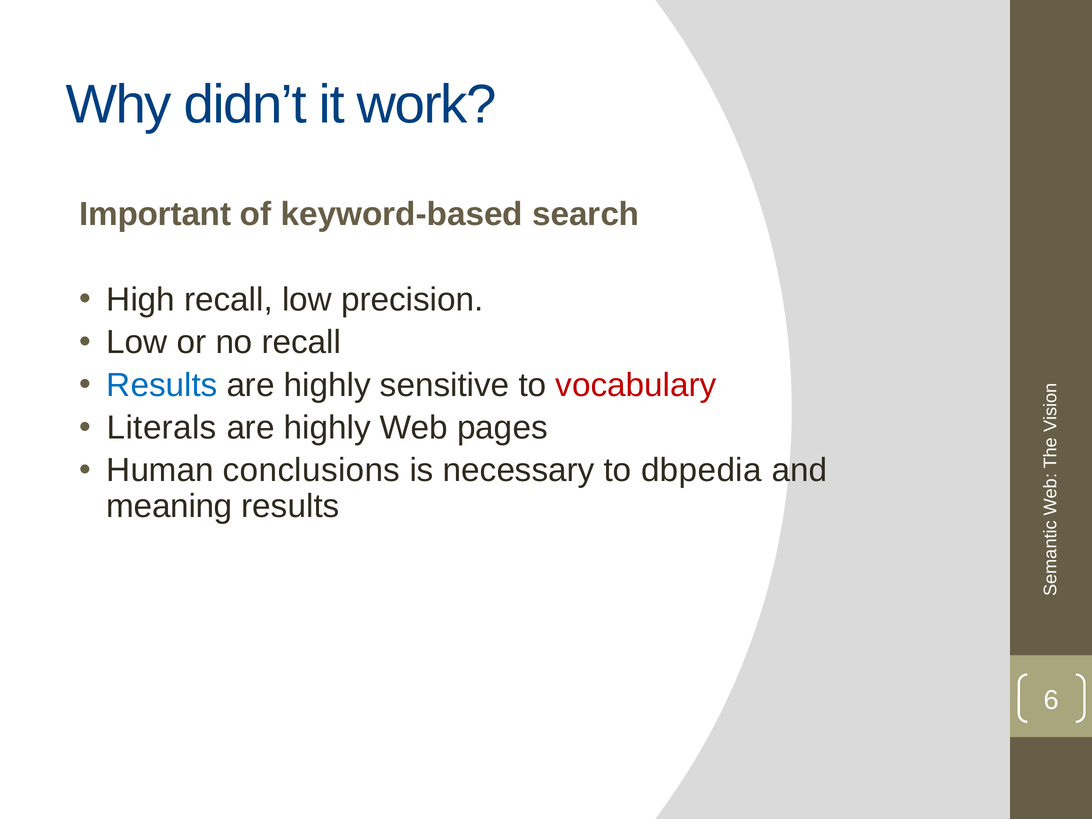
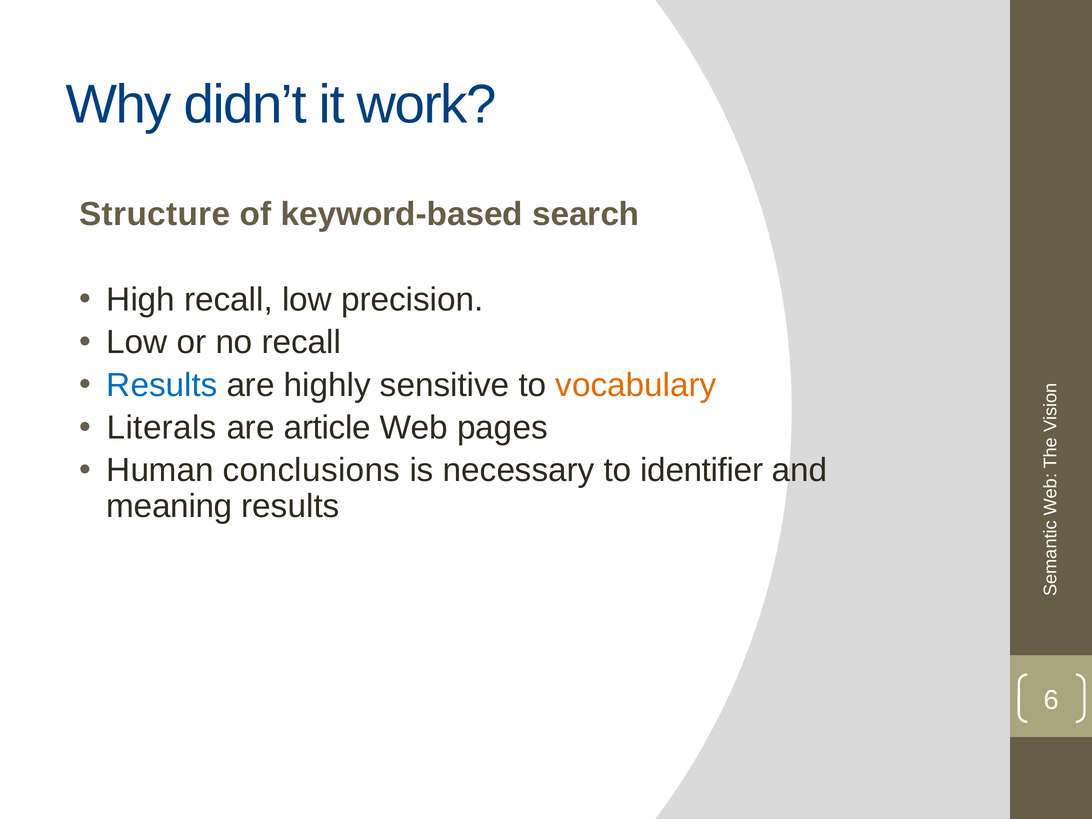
Important: Important -> Structure (155, 214)
vocabulary colour: red -> orange (636, 385)
highly: highly -> article (327, 428)
dbpedia: dbpedia -> identifier (702, 470)
